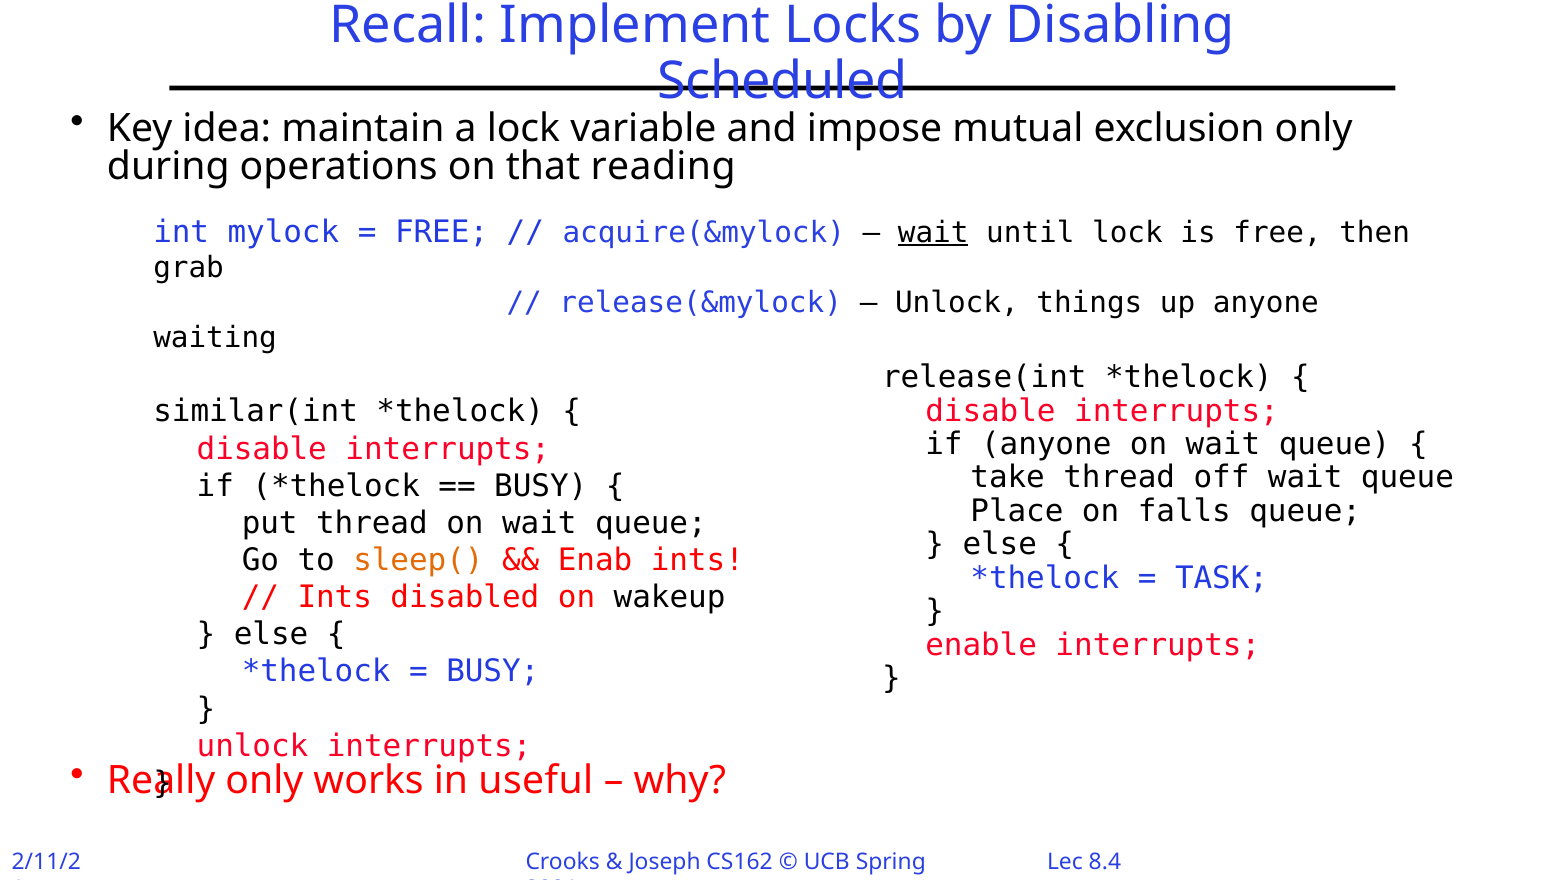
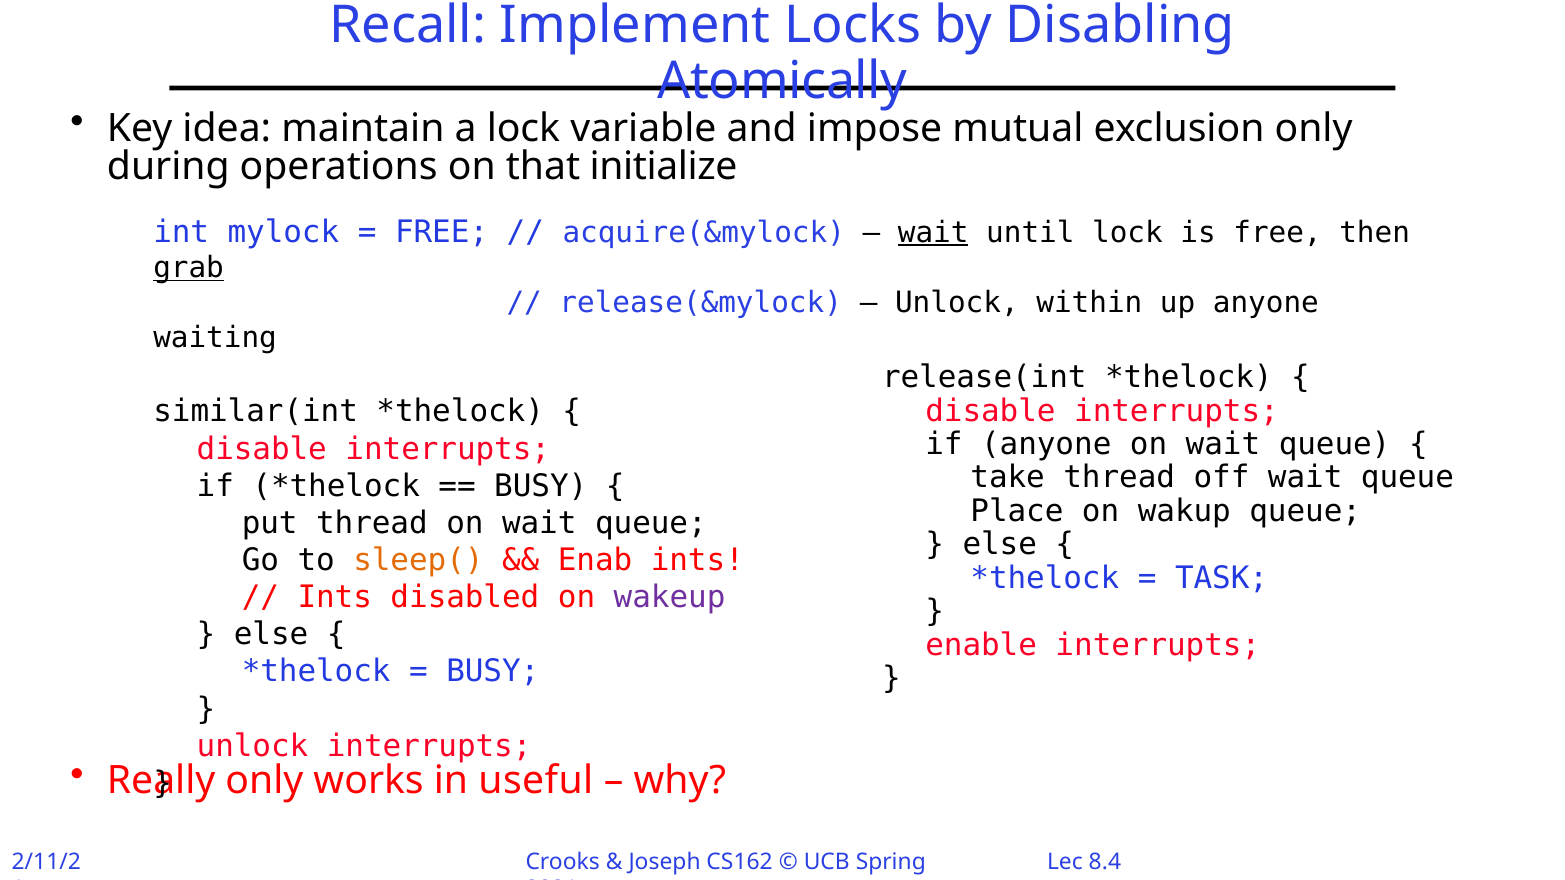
Scheduled: Scheduled -> Atomically (783, 82)
reading: reading -> initialize (664, 166)
grab underline: none -> present (189, 268)
things: things -> within (1089, 303)
falls: falls -> wakup (1184, 511)
wakeup colour: black -> purple (670, 598)
